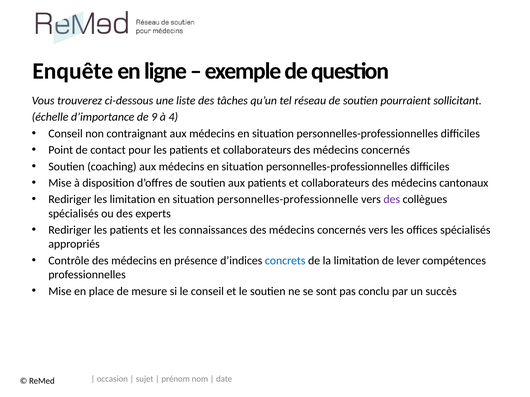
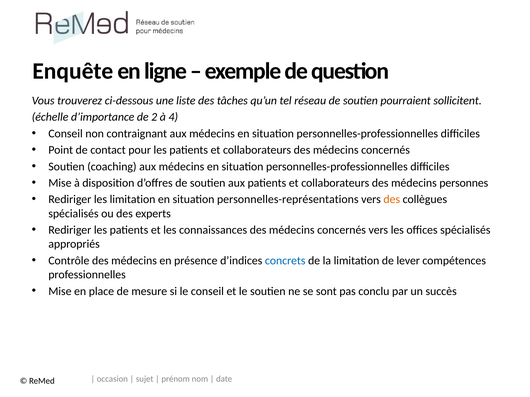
sollicitant: sollicitant -> sollicitent (458, 101)
9: 9 -> 2 (154, 117)
cantonaux: cantonaux -> personnes (464, 183)
personnelles-professionnelle: personnelles-professionnelle -> personnelles-représentations (288, 200)
des colour: purple -> orange (392, 200)
